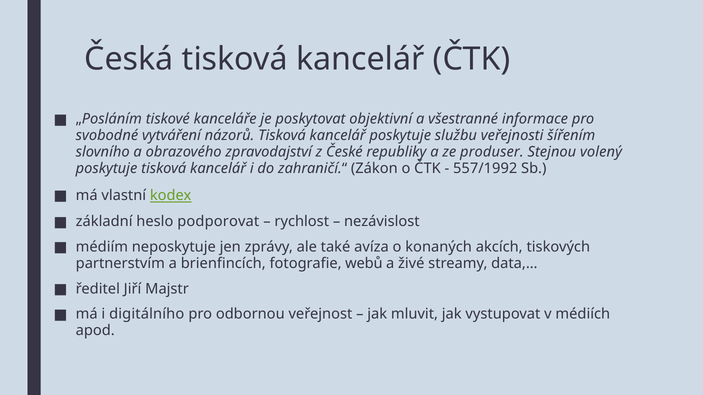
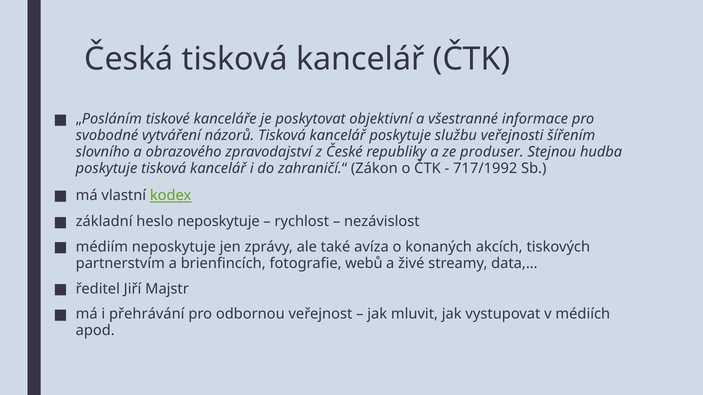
volený: volený -> hudba (601, 152)
557/1992: 557/1992 -> 717/1992 (485, 169)
heslo podporovat: podporovat -> neposkytuje (218, 222)
digitálního: digitálního -> přehrávání (147, 314)
